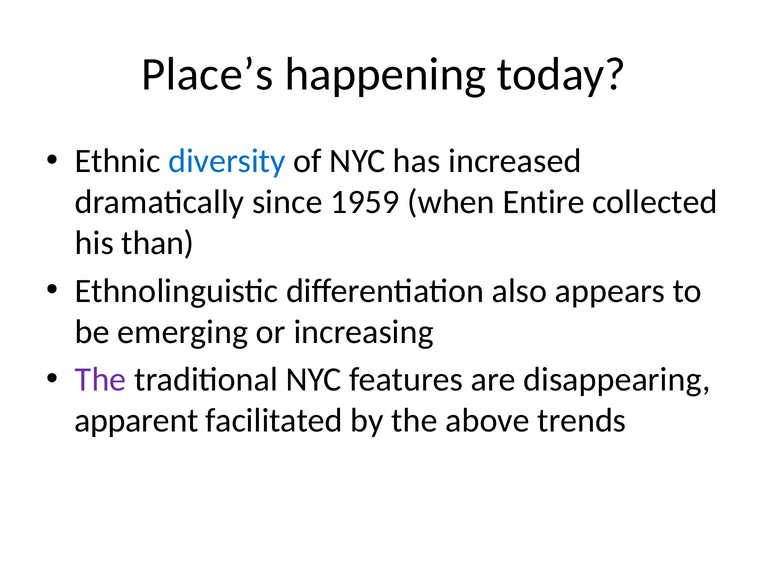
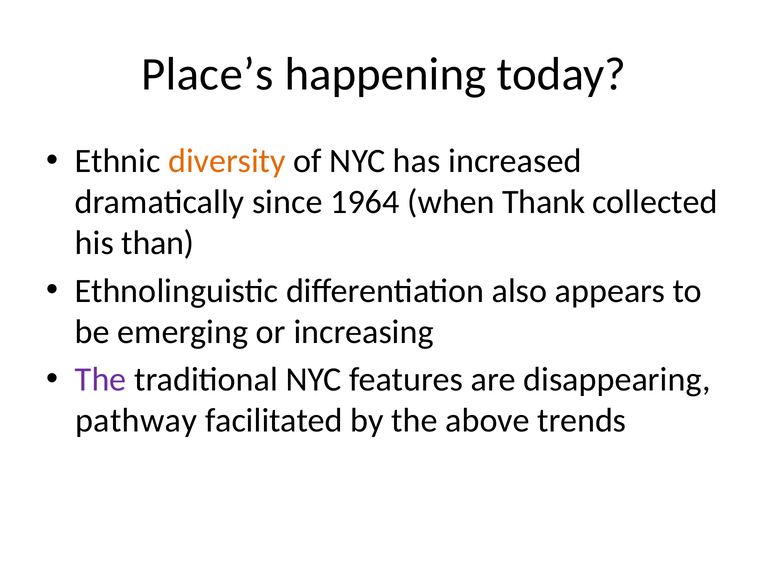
diversity colour: blue -> orange (227, 161)
1959: 1959 -> 1964 (365, 202)
Entire: Entire -> Thank (544, 202)
apparent: apparent -> pathway (136, 421)
